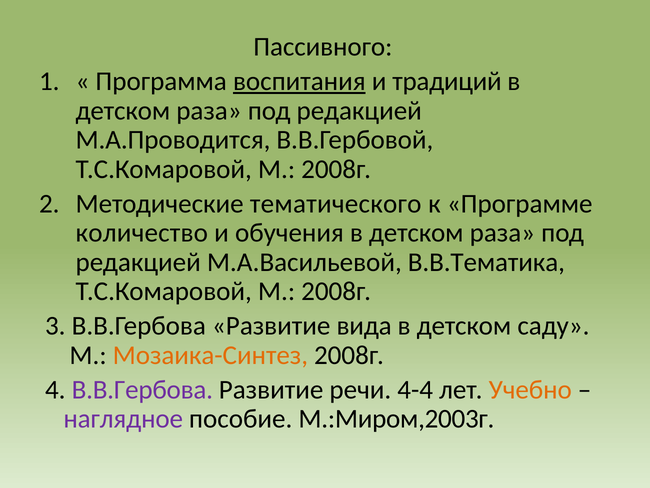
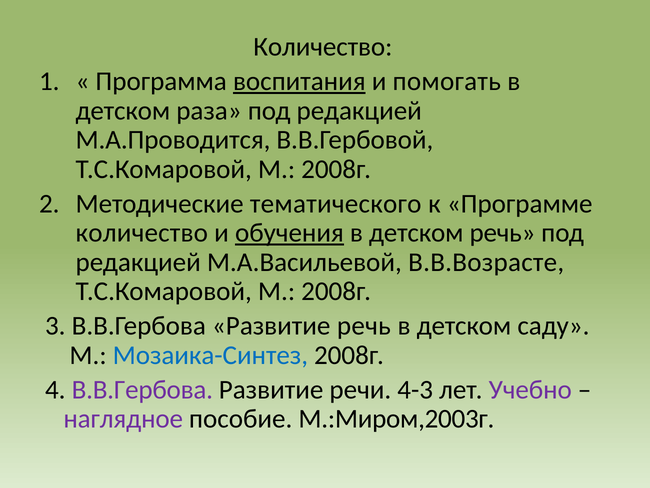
Пассивного: Пассивного -> Количество (323, 47)
традиций: традиций -> помогать (447, 81)
обучения underline: none -> present (289, 233)
раза: раза -> речь (503, 233)
В.В.Тематика: В.В.Тематика -> В.В.Возрасте (486, 262)
Развитие вида: вида -> речь (364, 326)
Мозаика-Синтез colour: orange -> blue (210, 355)
4-4: 4-4 -> 4-3 (415, 389)
Учебно colour: orange -> purple (530, 389)
